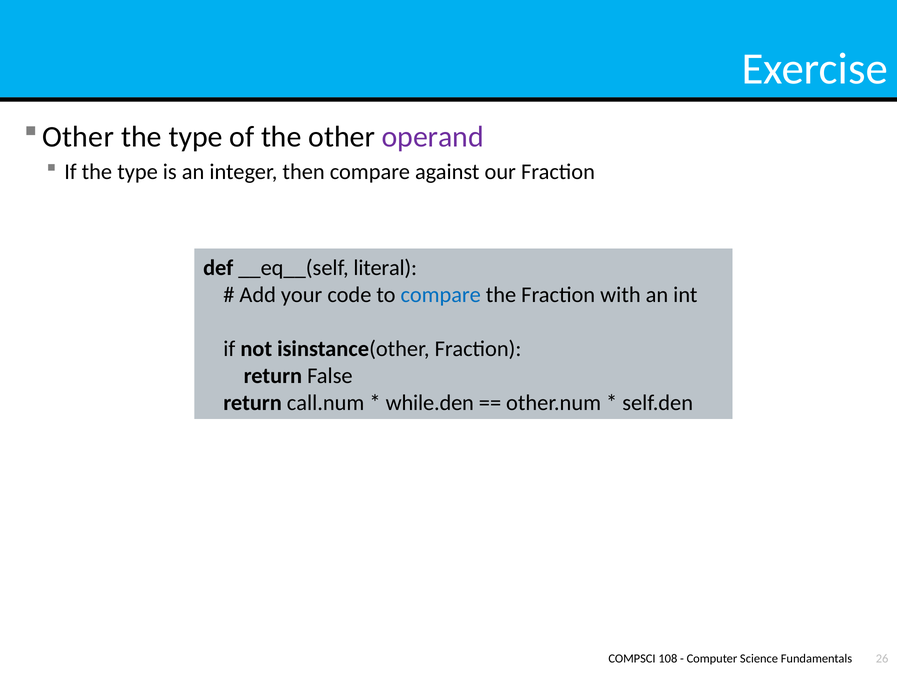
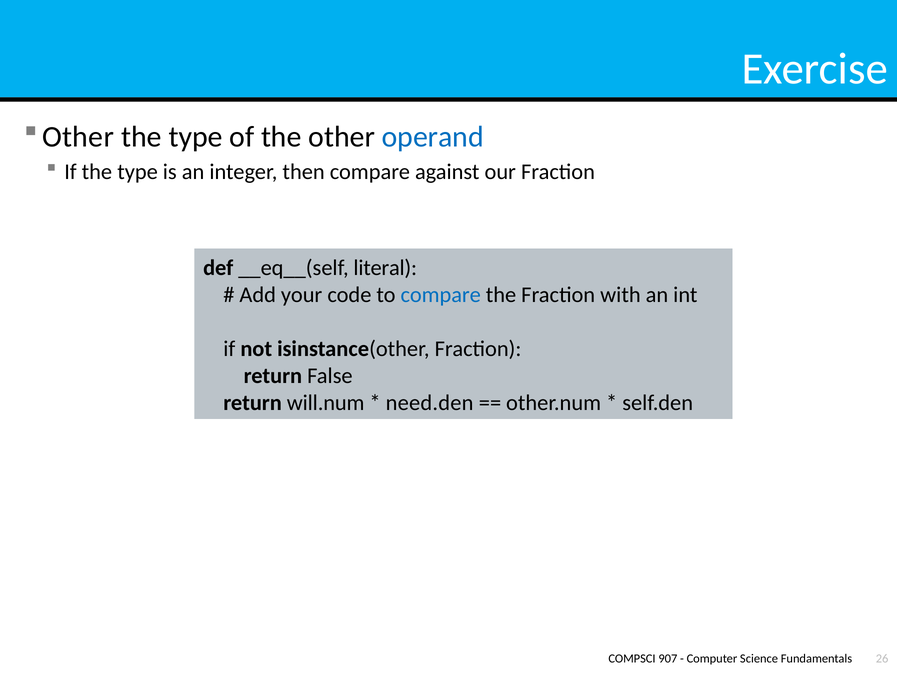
operand colour: purple -> blue (433, 137)
call.num: call.num -> will.num (326, 402)
while.den: while.den -> need.den (430, 402)
108: 108 -> 907 (668, 659)
